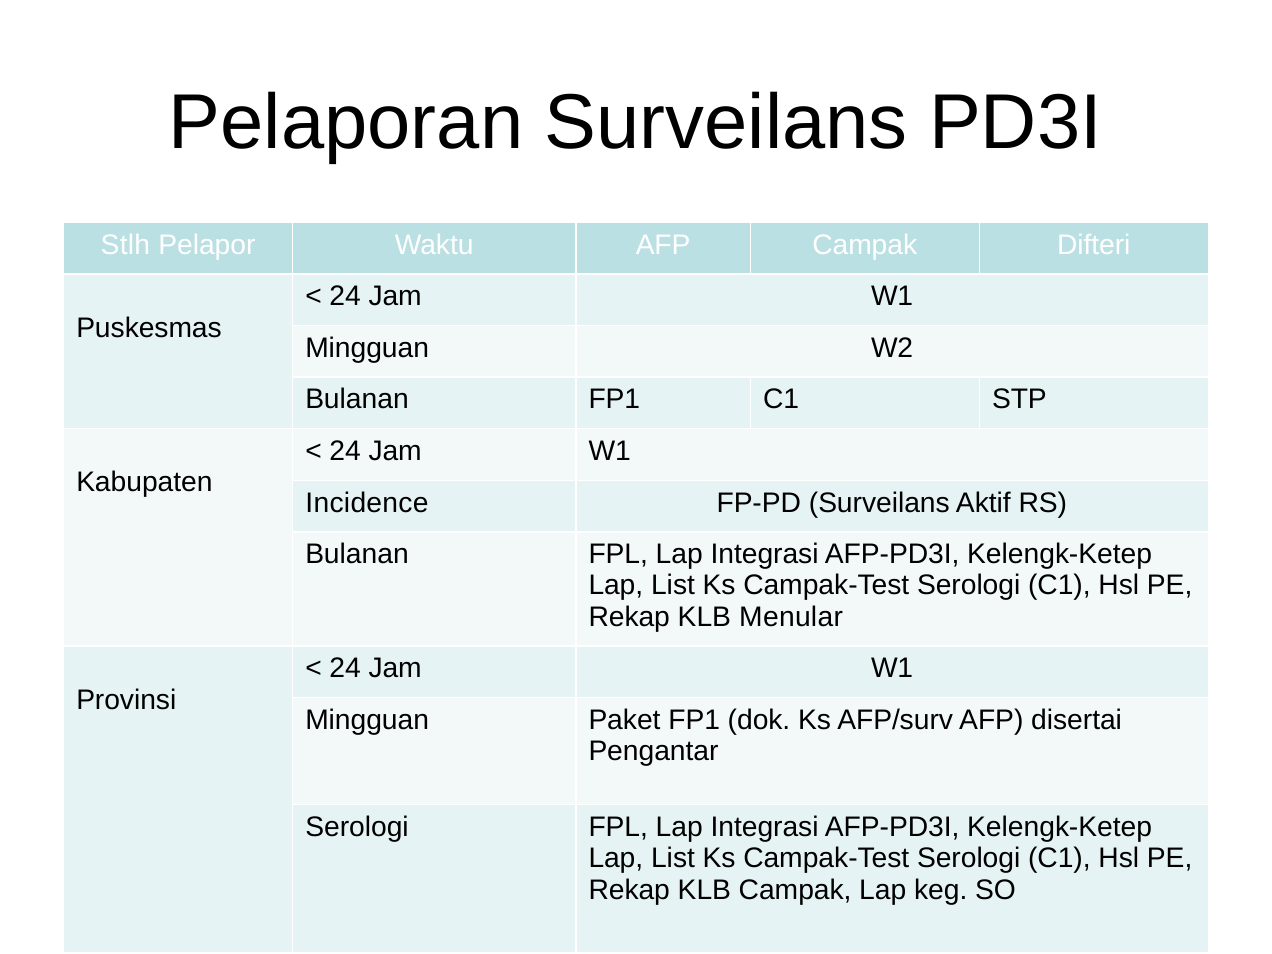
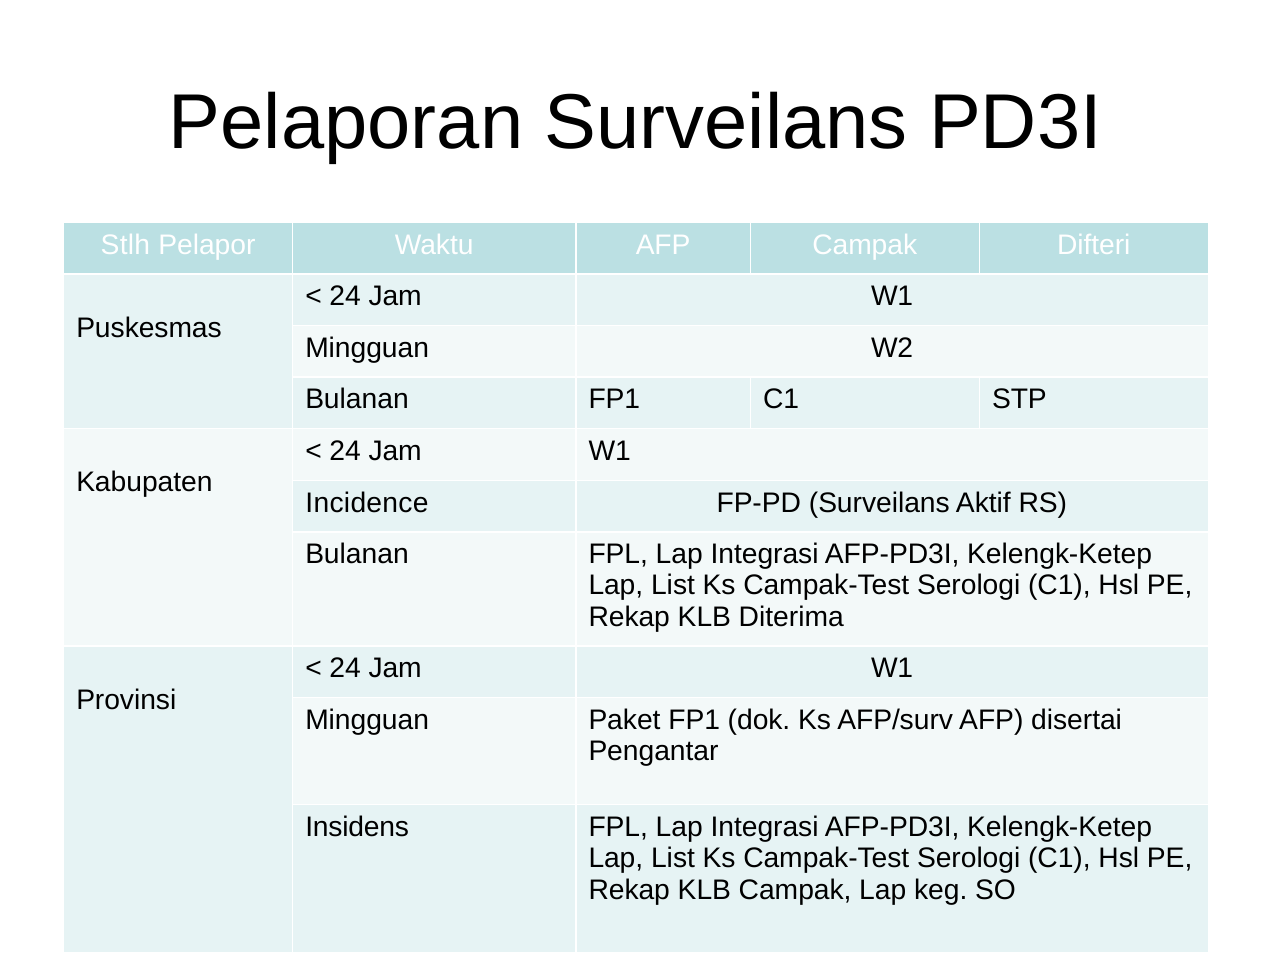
Menular: Menular -> Diterima (791, 617)
Serologi: Serologi -> Insidens (357, 827)
